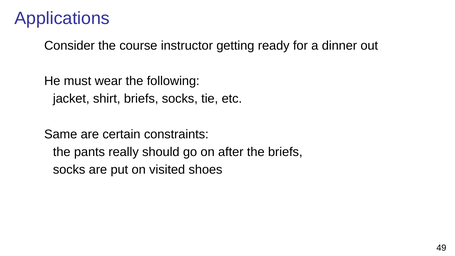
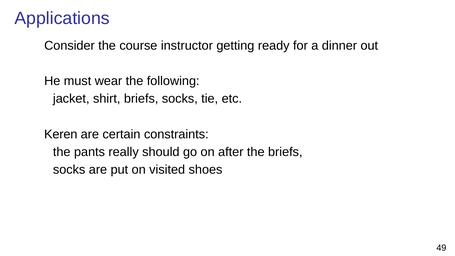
Same: Same -> Keren (61, 134)
